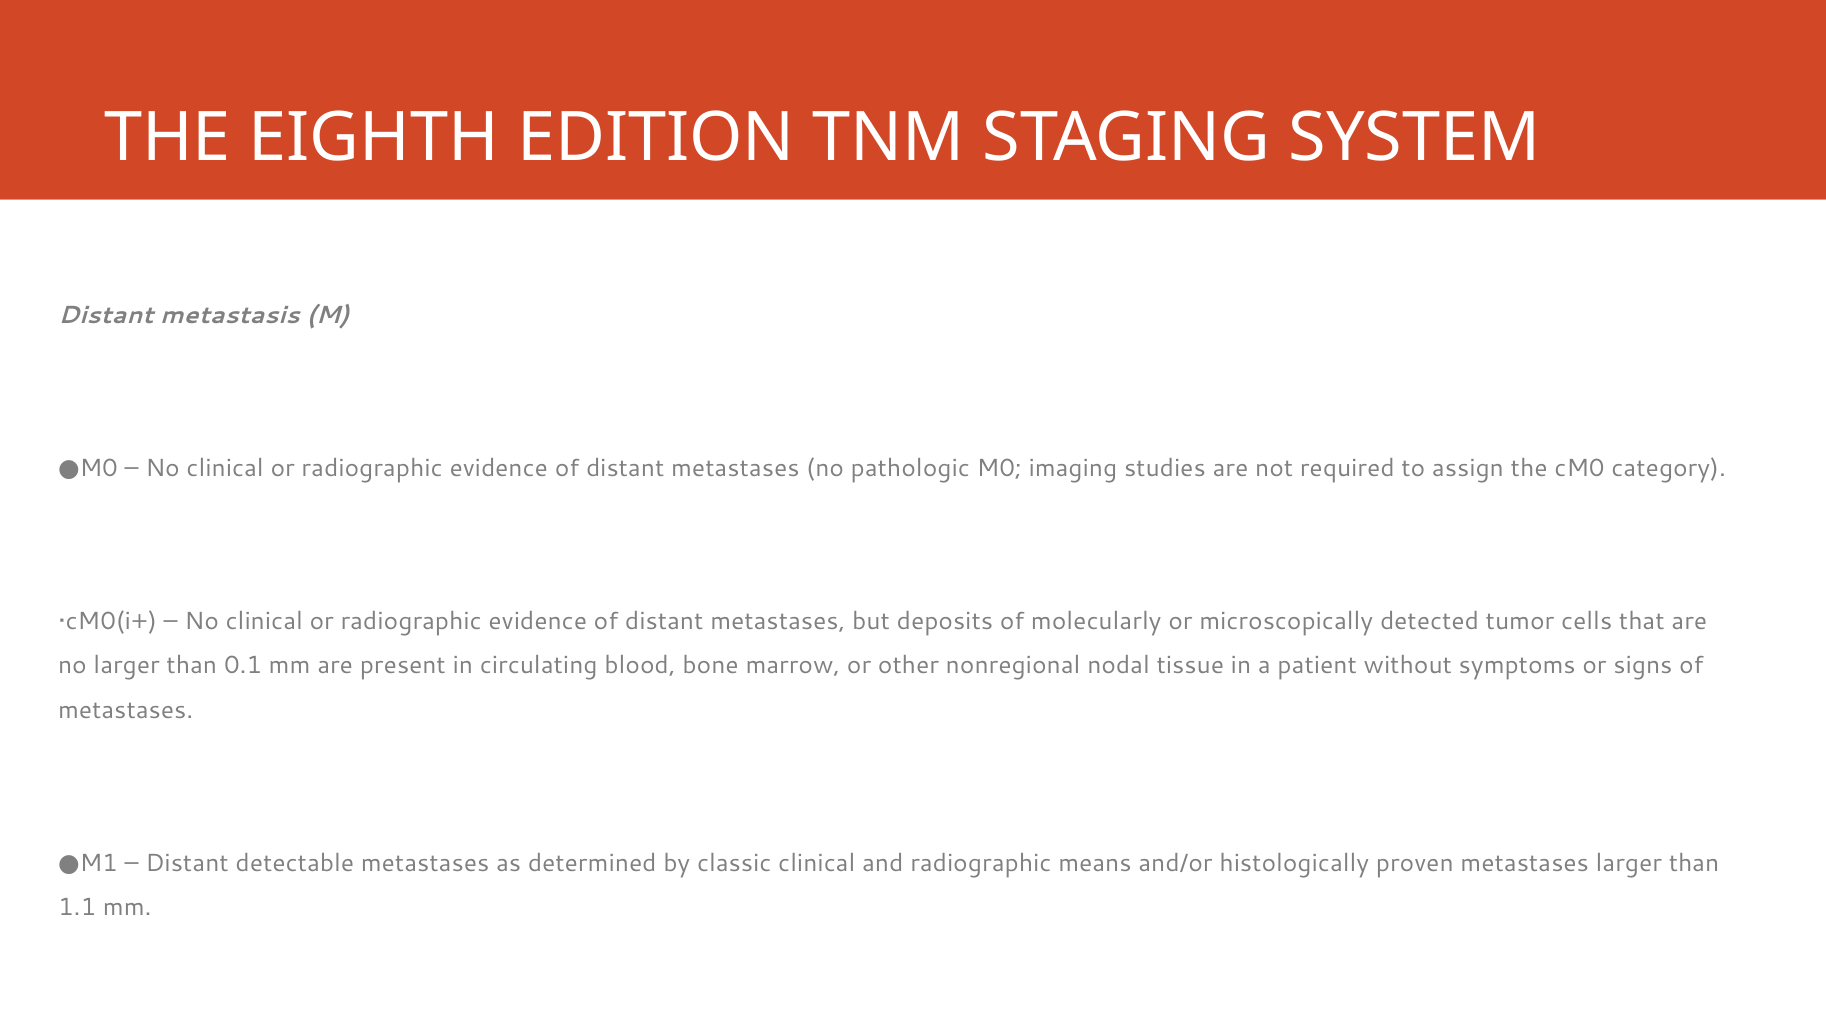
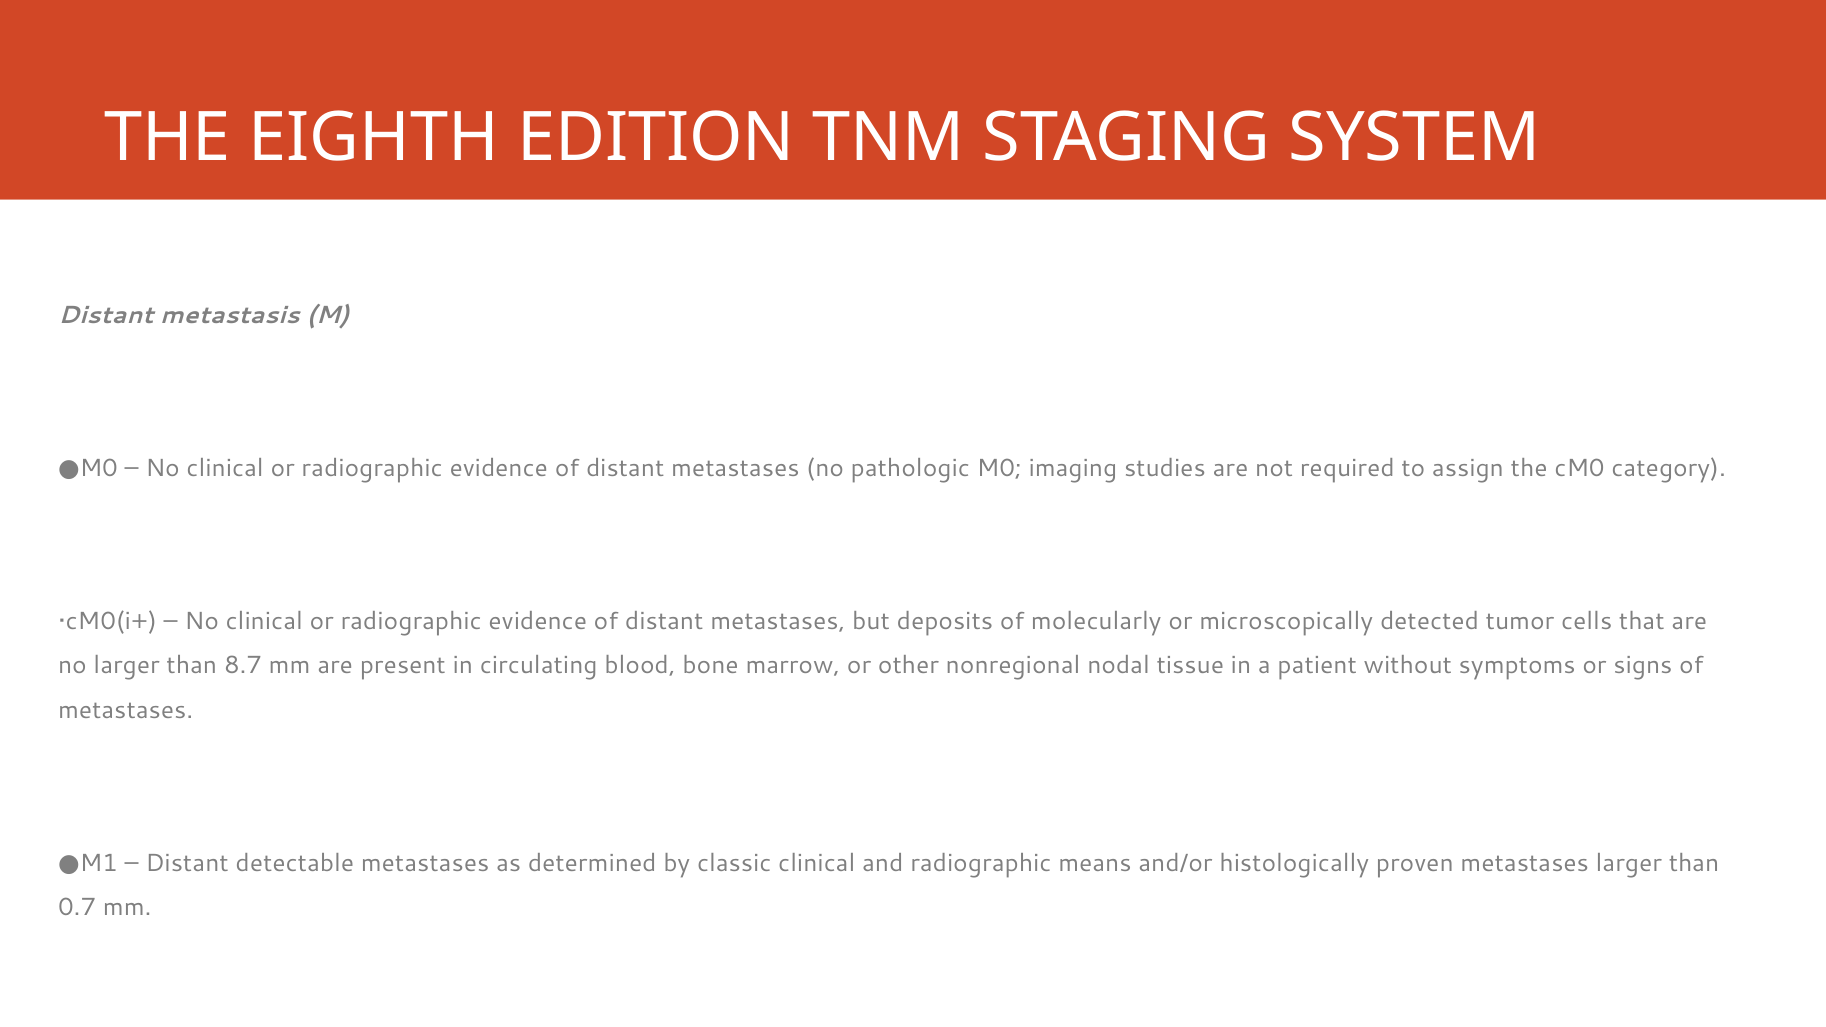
0.1: 0.1 -> 8.7 (243, 666)
1.1: 1.1 -> 0.7 (77, 908)
